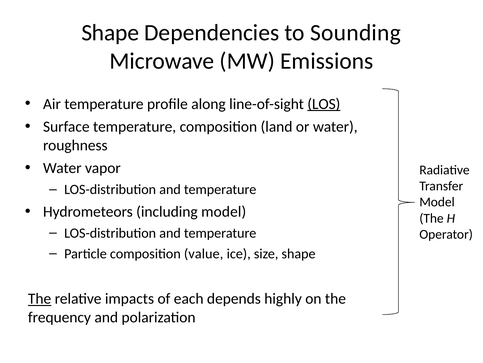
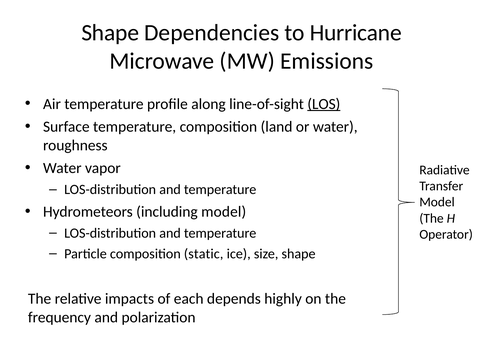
Sounding: Sounding -> Hurricane (356, 33)
value: value -> static (204, 253)
The underline: present -> none (40, 298)
